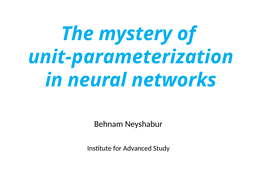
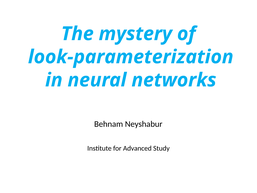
unit-parameterization: unit-parameterization -> look-parameterization (131, 57)
